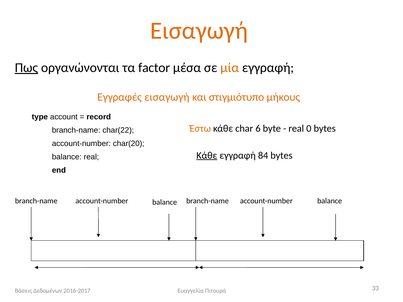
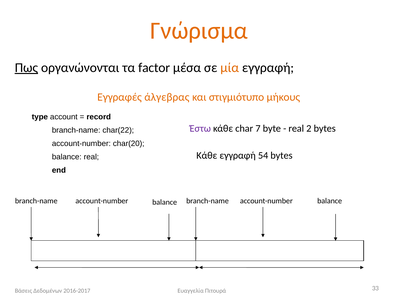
Εισαγωγή: Εισαγωγή -> Γνώρισμα (199, 31)
Εγγραφές εισαγωγή: εισαγωγή -> άλγεβρας (167, 97)
Έστω colour: orange -> purple (200, 129)
6: 6 -> 7 (258, 129)
0: 0 -> 2 (309, 129)
Κάθε underline: present -> none (207, 156)
84: 84 -> 54 (263, 156)
